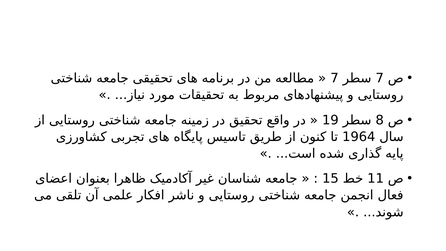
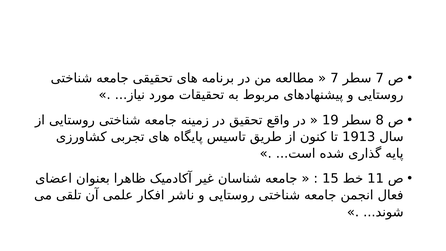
1964: 1964 -> 1913 (359, 137)
